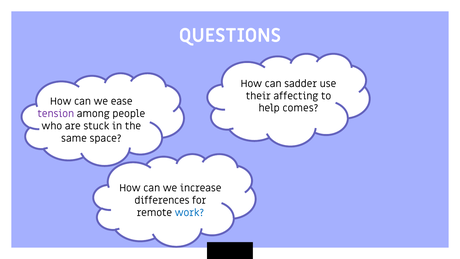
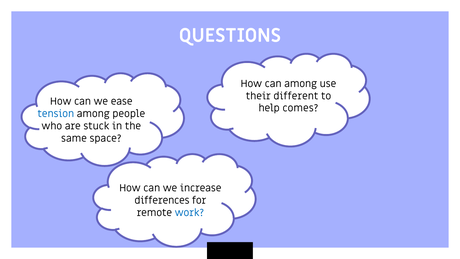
can sadder: sadder -> among (301, 84)
affecting: affecting -> different (296, 96)
tension colour: purple -> blue (56, 114)
